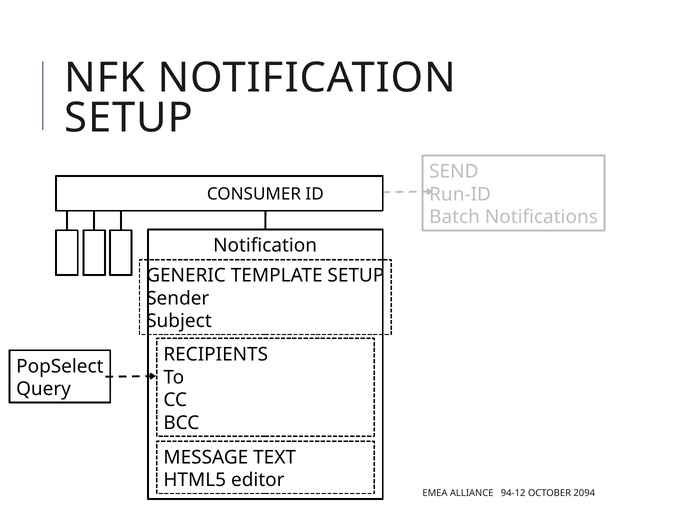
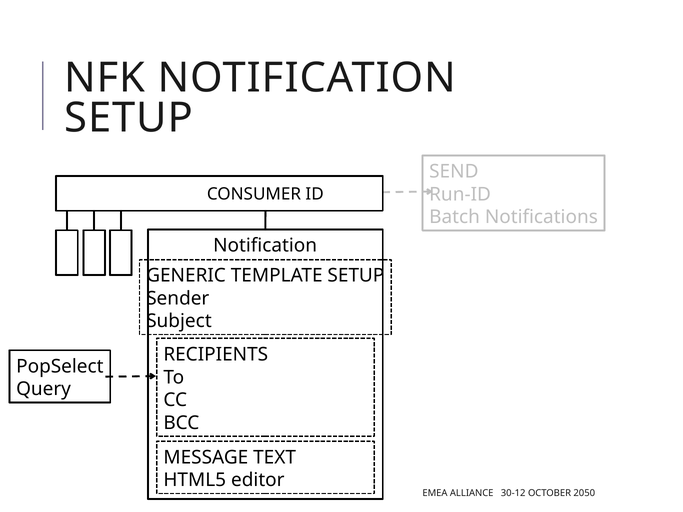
94-12: 94-12 -> 30-12 (513, 493)
2094: 2094 -> 2050 (584, 493)
